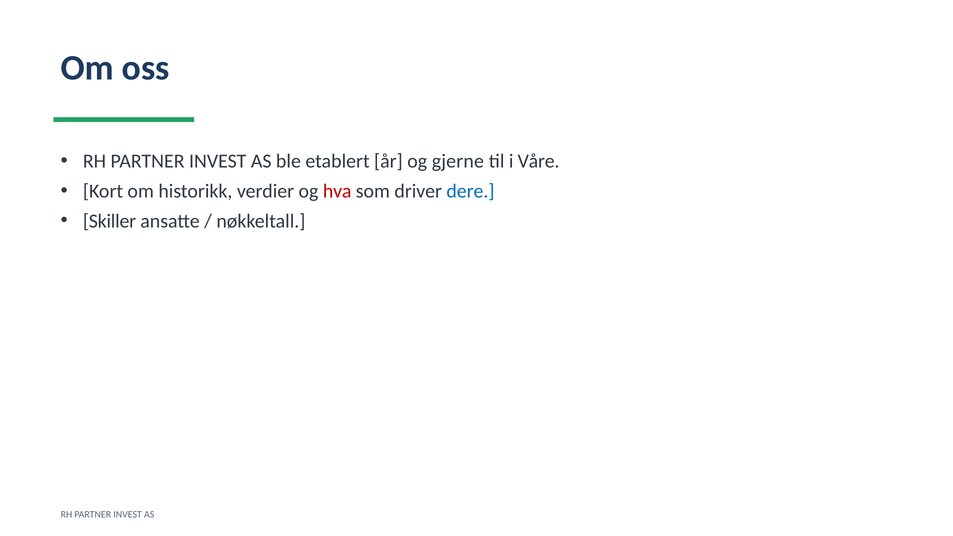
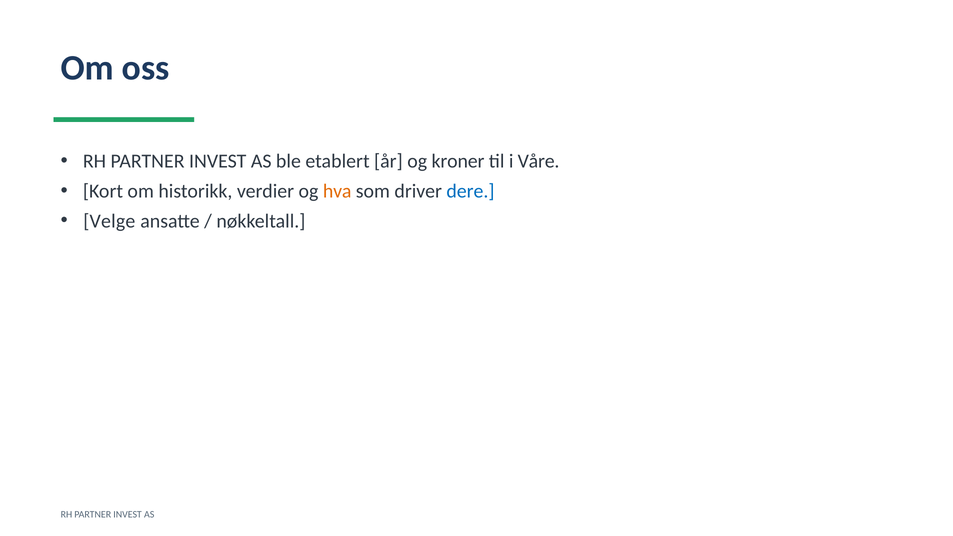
gjerne: gjerne -> kroner (458, 161)
hva colour: red -> orange (337, 191)
Skiller: Skiller -> Velge (109, 221)
